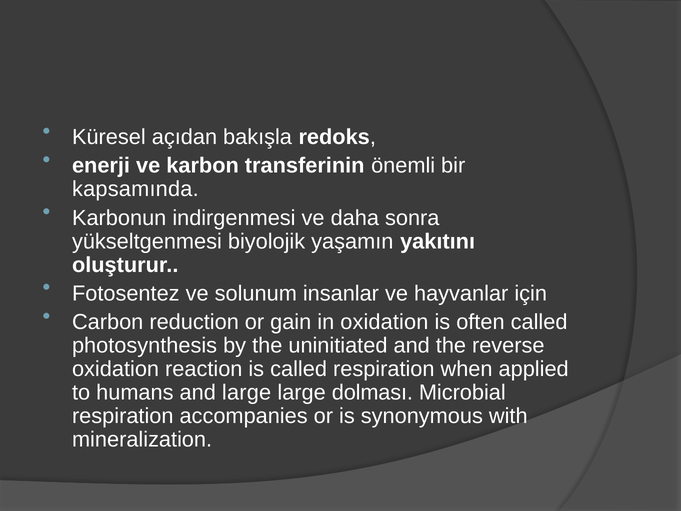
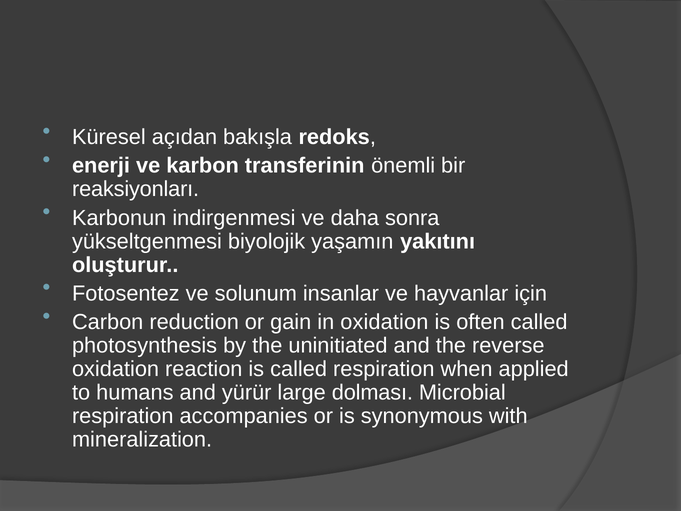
kapsamında: kapsamında -> reaksiyonları (136, 189)
and large: large -> yürür (247, 392)
